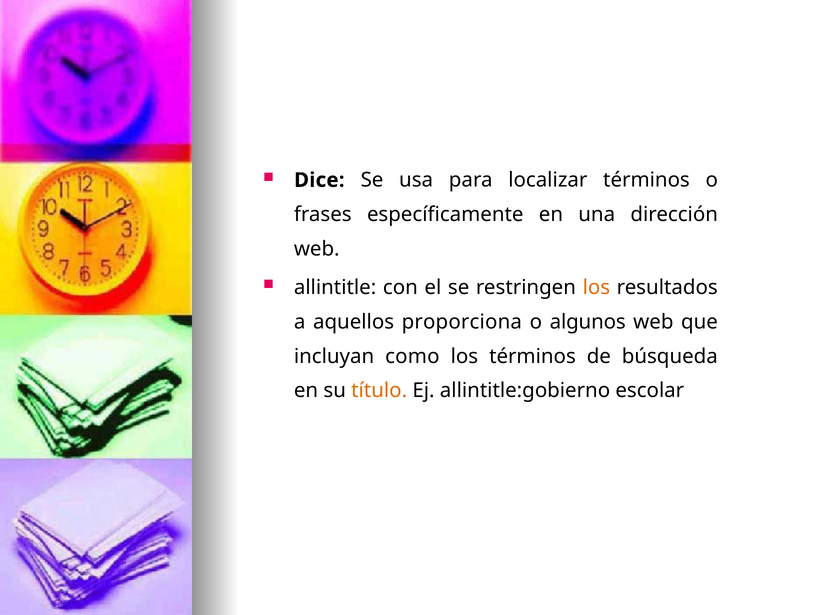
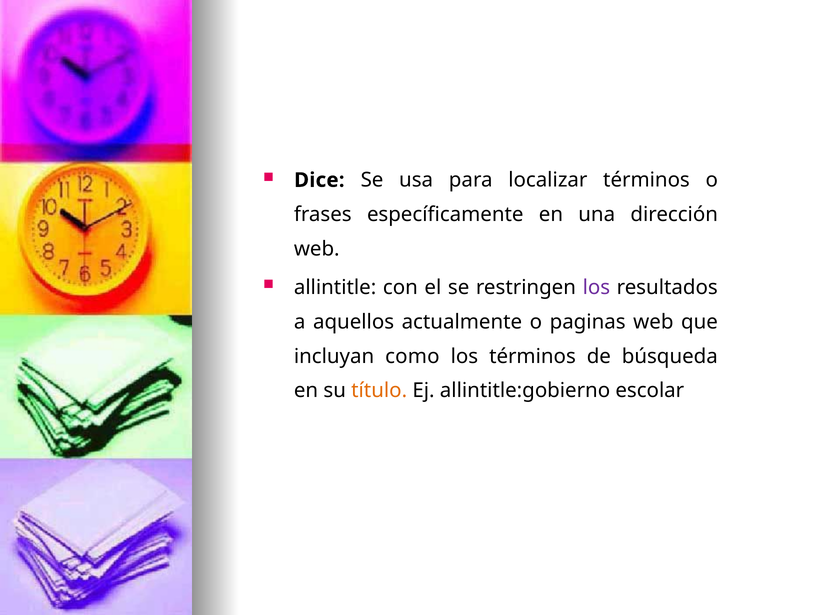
los colour: orange -> purple (596, 287)
proporciona: proporciona -> actualmente (462, 322)
algunos: algunos -> paginas (588, 322)
